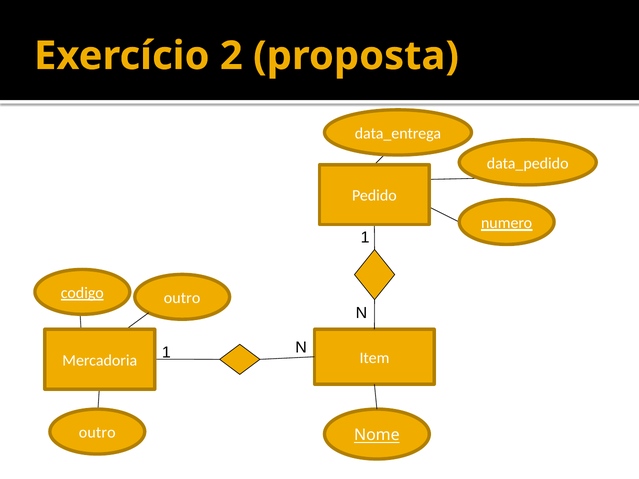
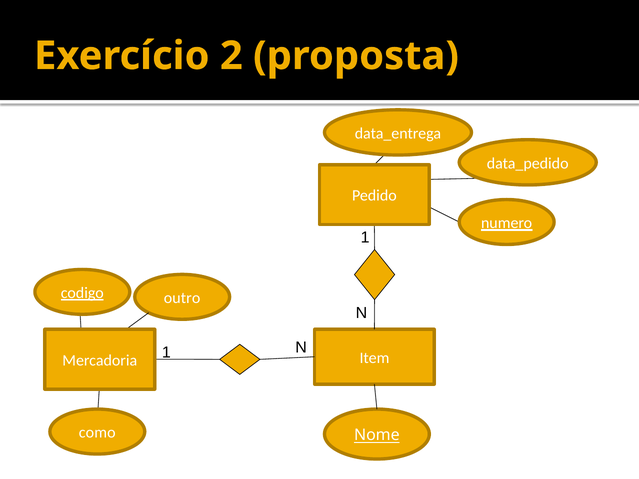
outro: outro -> como (97, 433)
